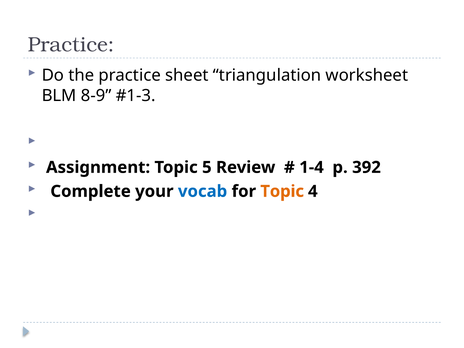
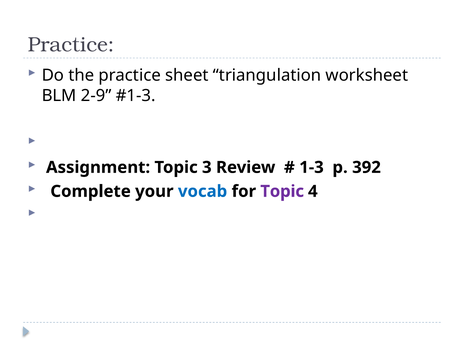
8-9: 8-9 -> 2-9 (96, 95)
5: 5 -> 3 (207, 167)
1-4: 1-4 -> 1-3 (311, 167)
Topic colour: orange -> purple (282, 191)
